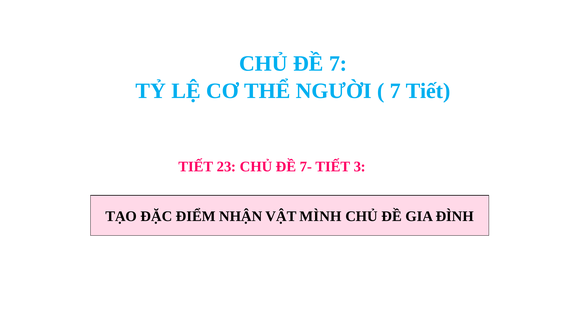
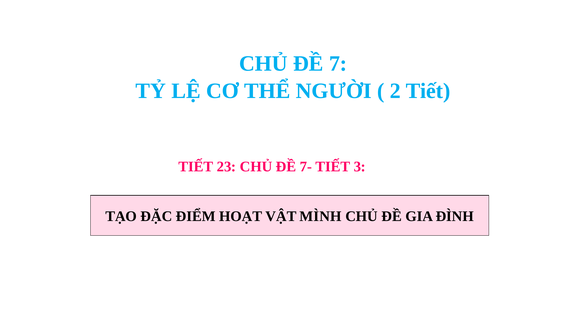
7: 7 -> 2 (395, 91)
NHẬN: NHẬN -> HOẠT (241, 216)
